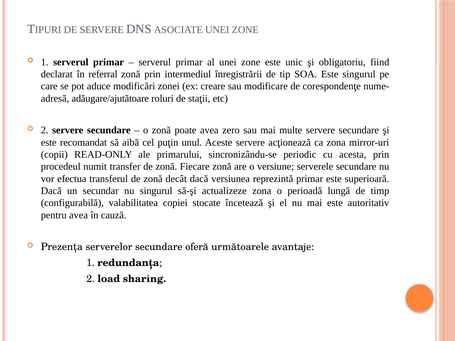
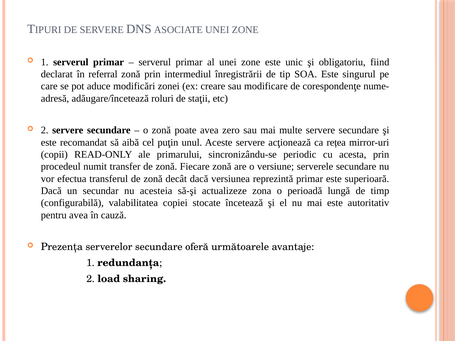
adăugare/ajutătoare: adăugare/ajutătoare -> adăugare/încetează (110, 98)
ca zona: zona -> rețea (336, 142)
nu singurul: singurul -> acesteia (156, 191)
